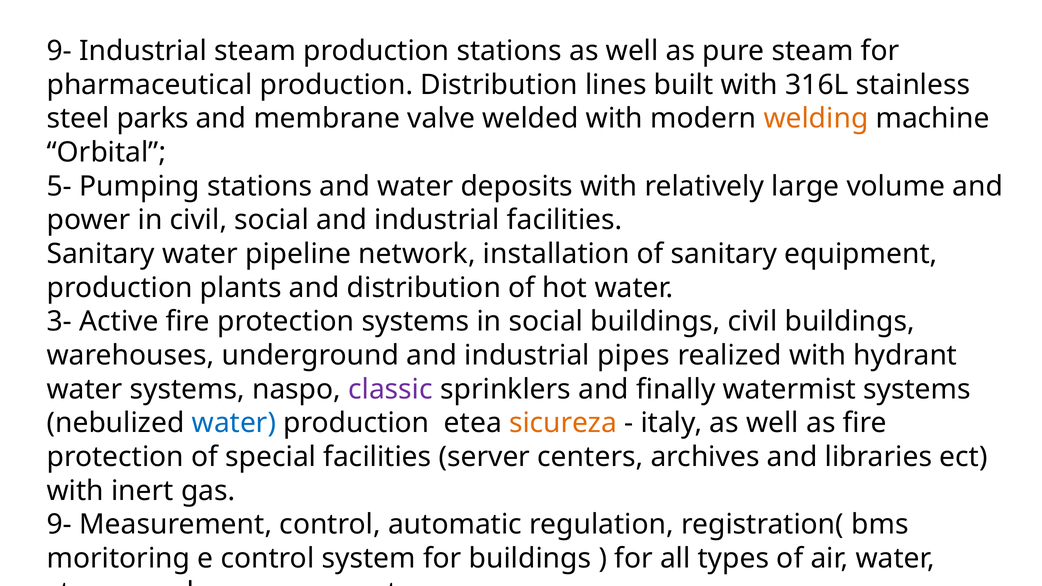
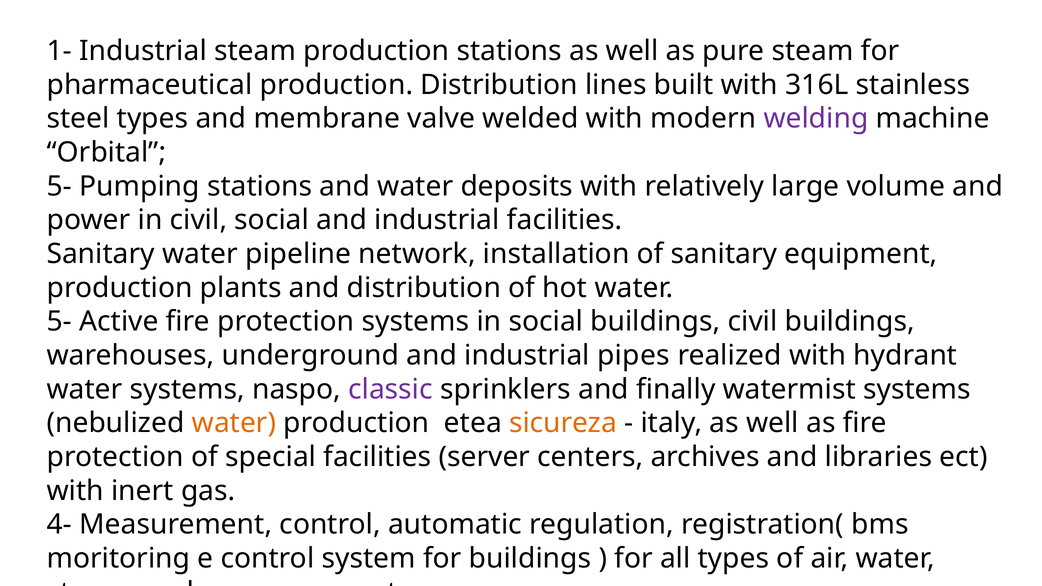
9-: 9- -> 1- (59, 51)
steel parks: parks -> types (153, 119)
welding colour: orange -> purple (816, 119)
3-: 3- -> 5- (59, 322)
water colour: blue -> orange (234, 423)
9-: 9- -> 4- (59, 525)
